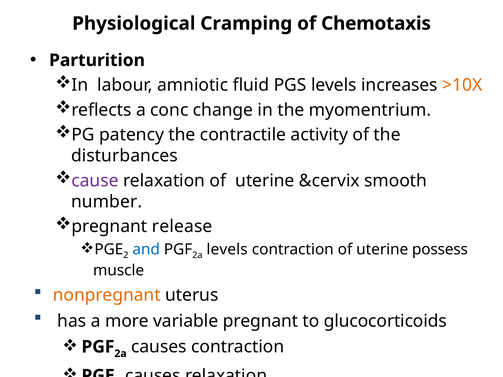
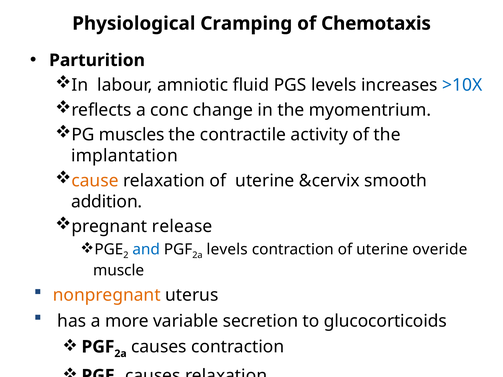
>10X colour: orange -> blue (462, 85)
patency: patency -> muscles (132, 135)
disturbances: disturbances -> implantation (124, 156)
cause colour: purple -> orange (95, 181)
number: number -> addition (107, 202)
possess: possess -> overide (440, 249)
variable pregnant: pregnant -> secretion (260, 321)
